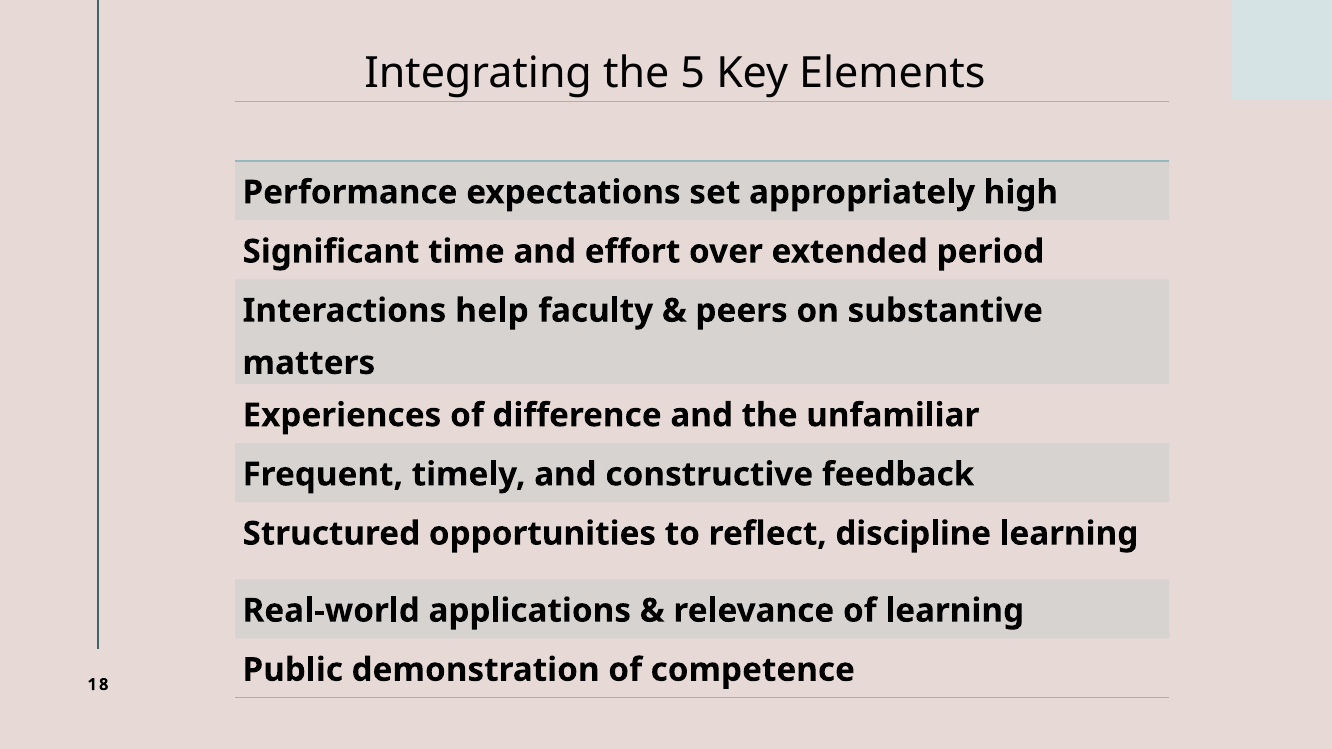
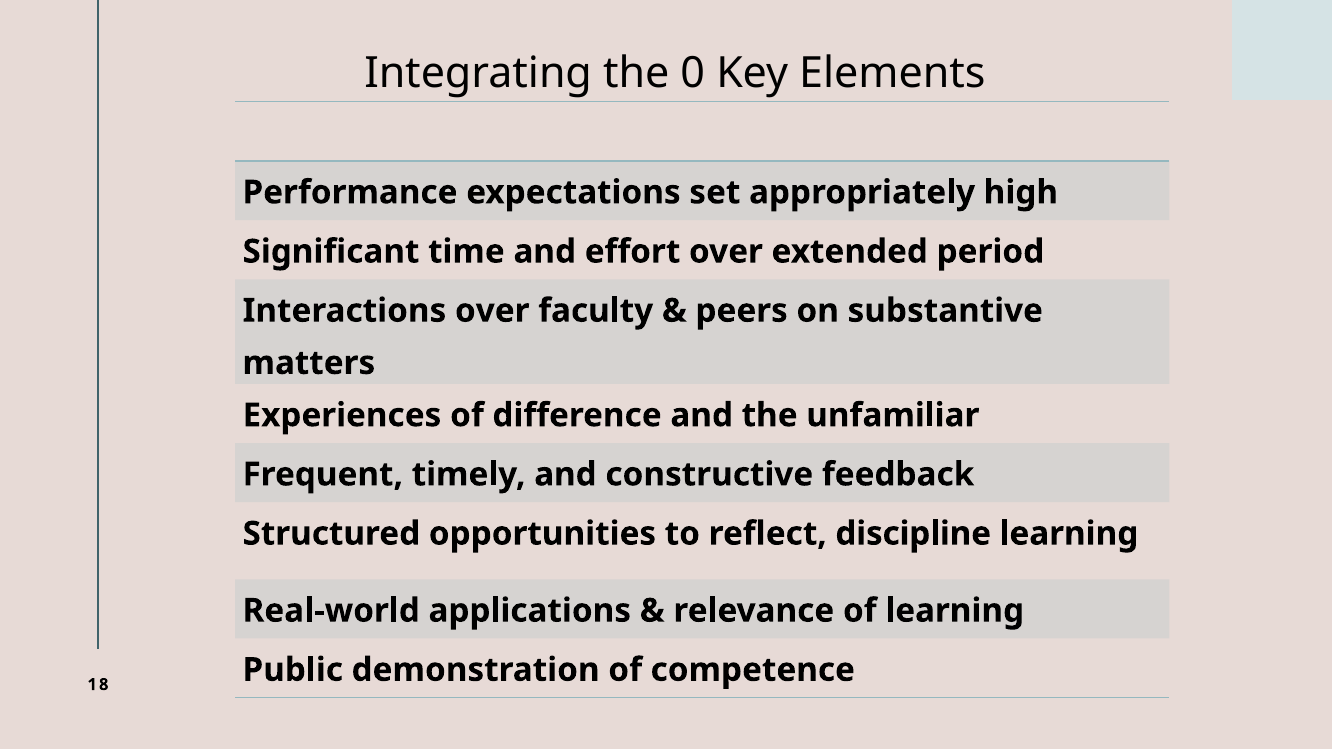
5: 5 -> 0 (693, 74)
Interactions help: help -> over (492, 311)
